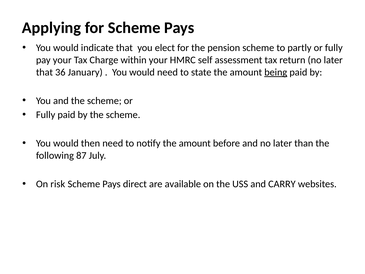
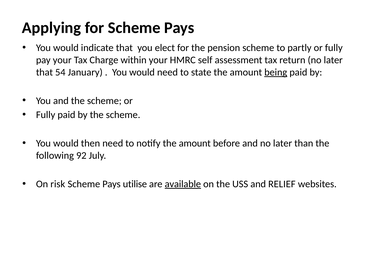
36: 36 -> 54 (60, 72)
87: 87 -> 92 (81, 155)
direct: direct -> utilise (135, 184)
available underline: none -> present (183, 184)
CARRY: CARRY -> RELIEF (282, 184)
